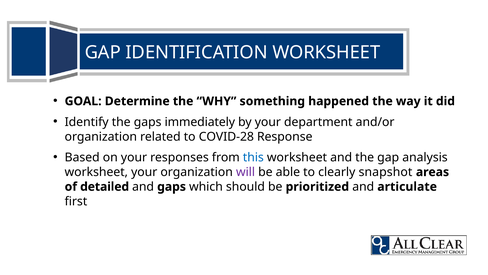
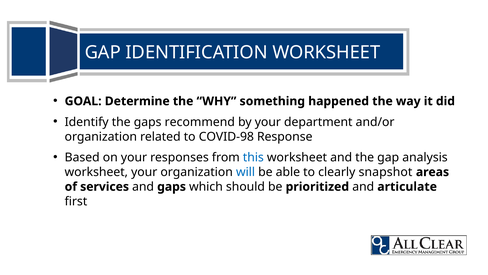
immediately: immediately -> recommend (200, 122)
COVID-28: COVID-28 -> COVID-98 (226, 136)
will colour: purple -> blue (246, 172)
detailed: detailed -> services (105, 186)
